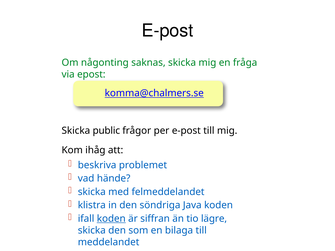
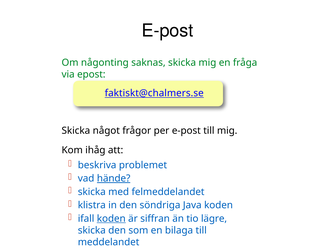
komma@chalmers.se: komma@chalmers.se -> faktiskt@chalmers.se (154, 93)
public: public -> något (106, 131)
hände underline: none -> present (114, 179)
